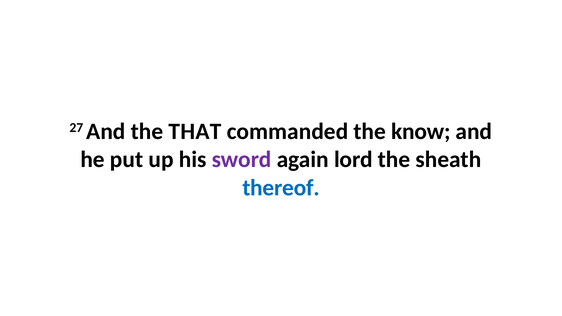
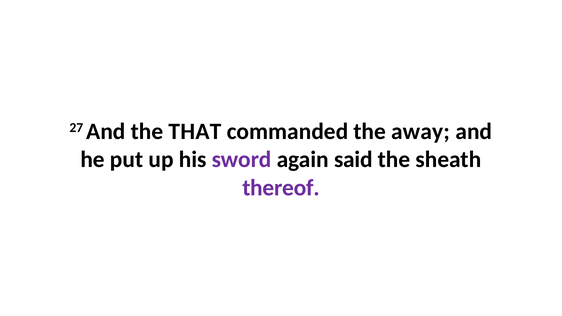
know: know -> away (421, 132)
lord: lord -> said (353, 160)
thereof colour: blue -> purple (281, 188)
